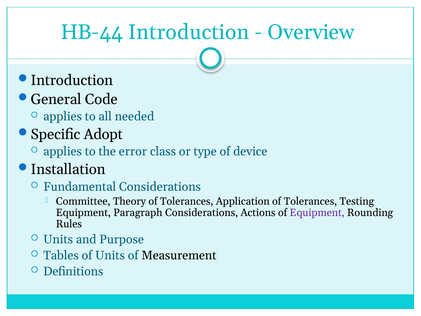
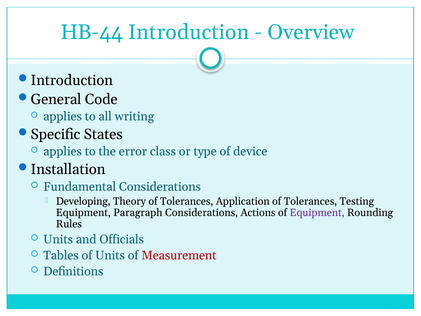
needed: needed -> writing (134, 116)
Adopt: Adopt -> States (103, 134)
Committee: Committee -> Developing (83, 201)
Purpose: Purpose -> Officials (122, 239)
Measurement colour: black -> red (179, 255)
